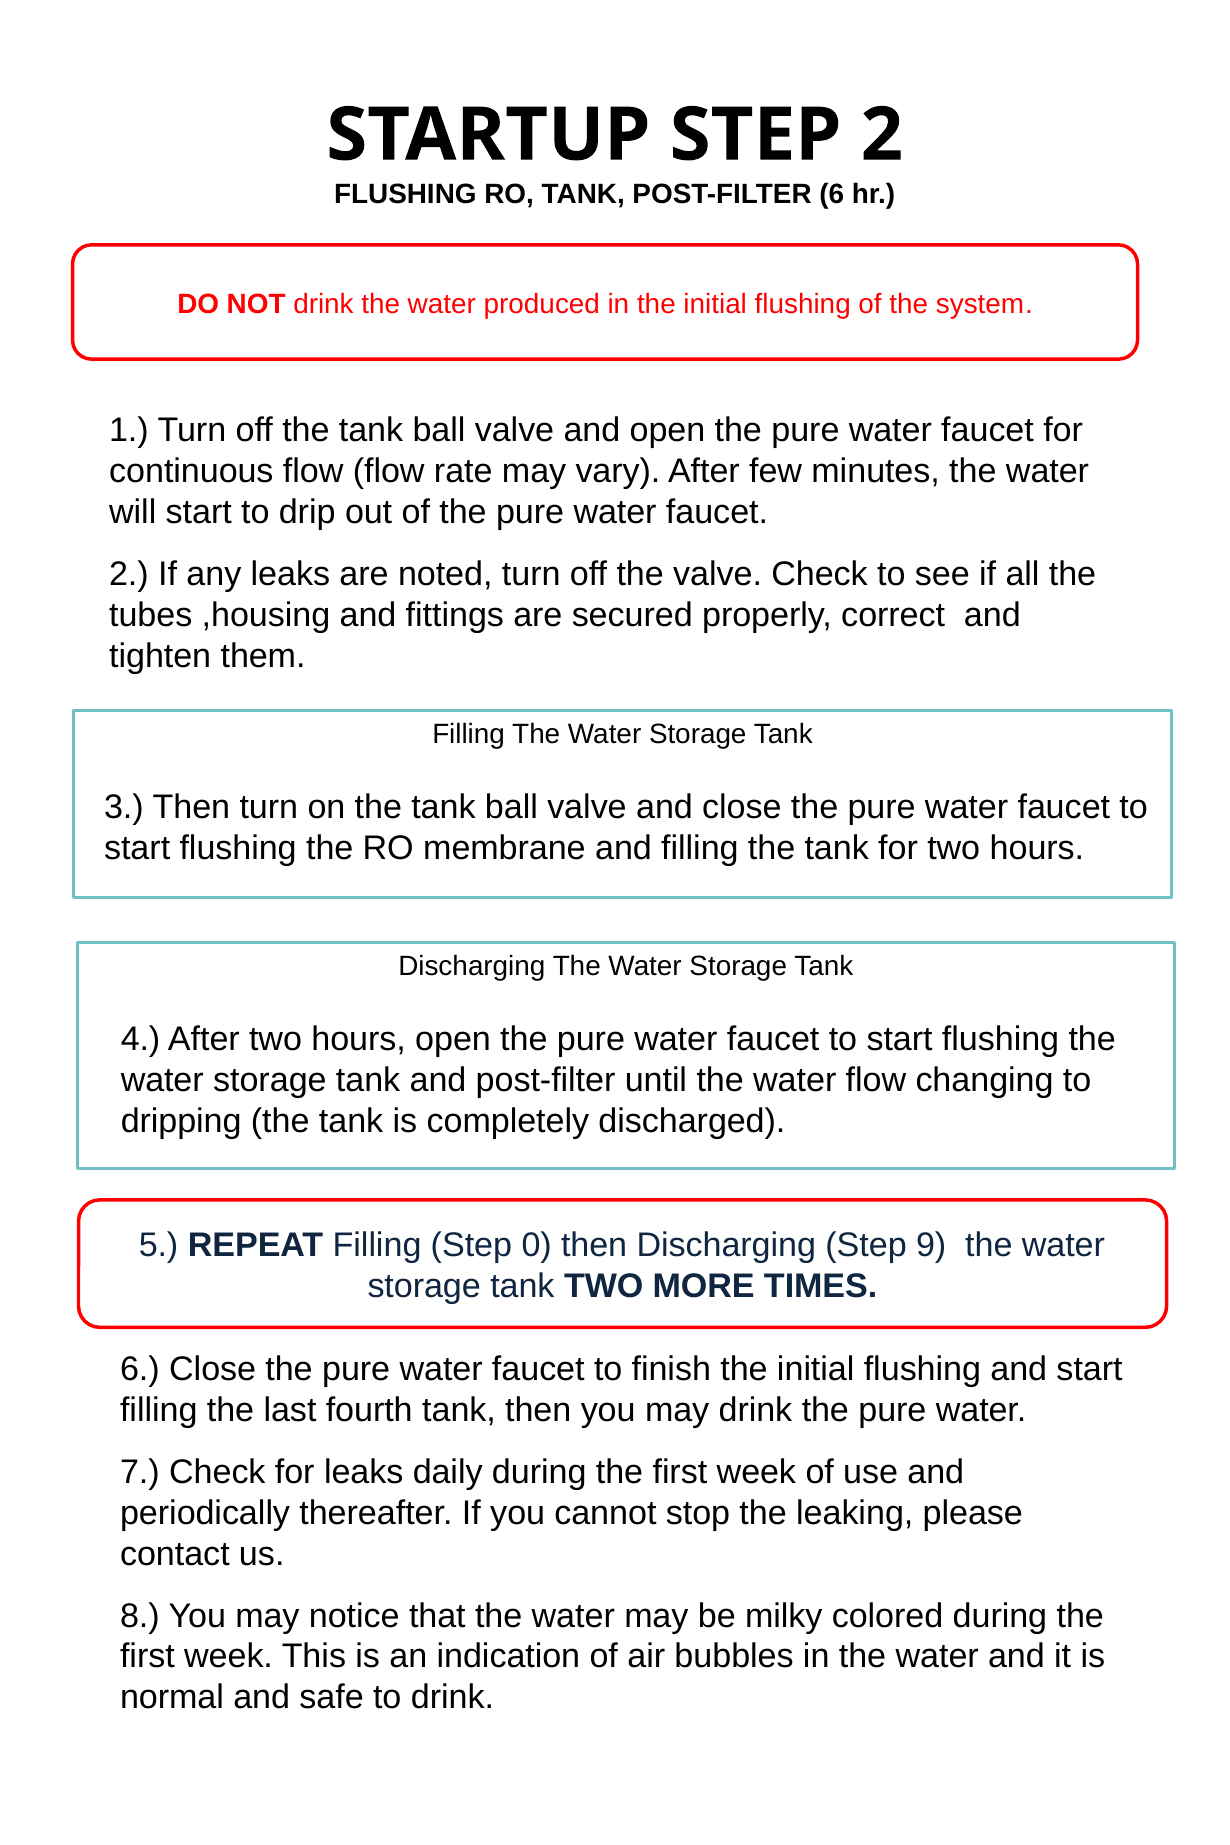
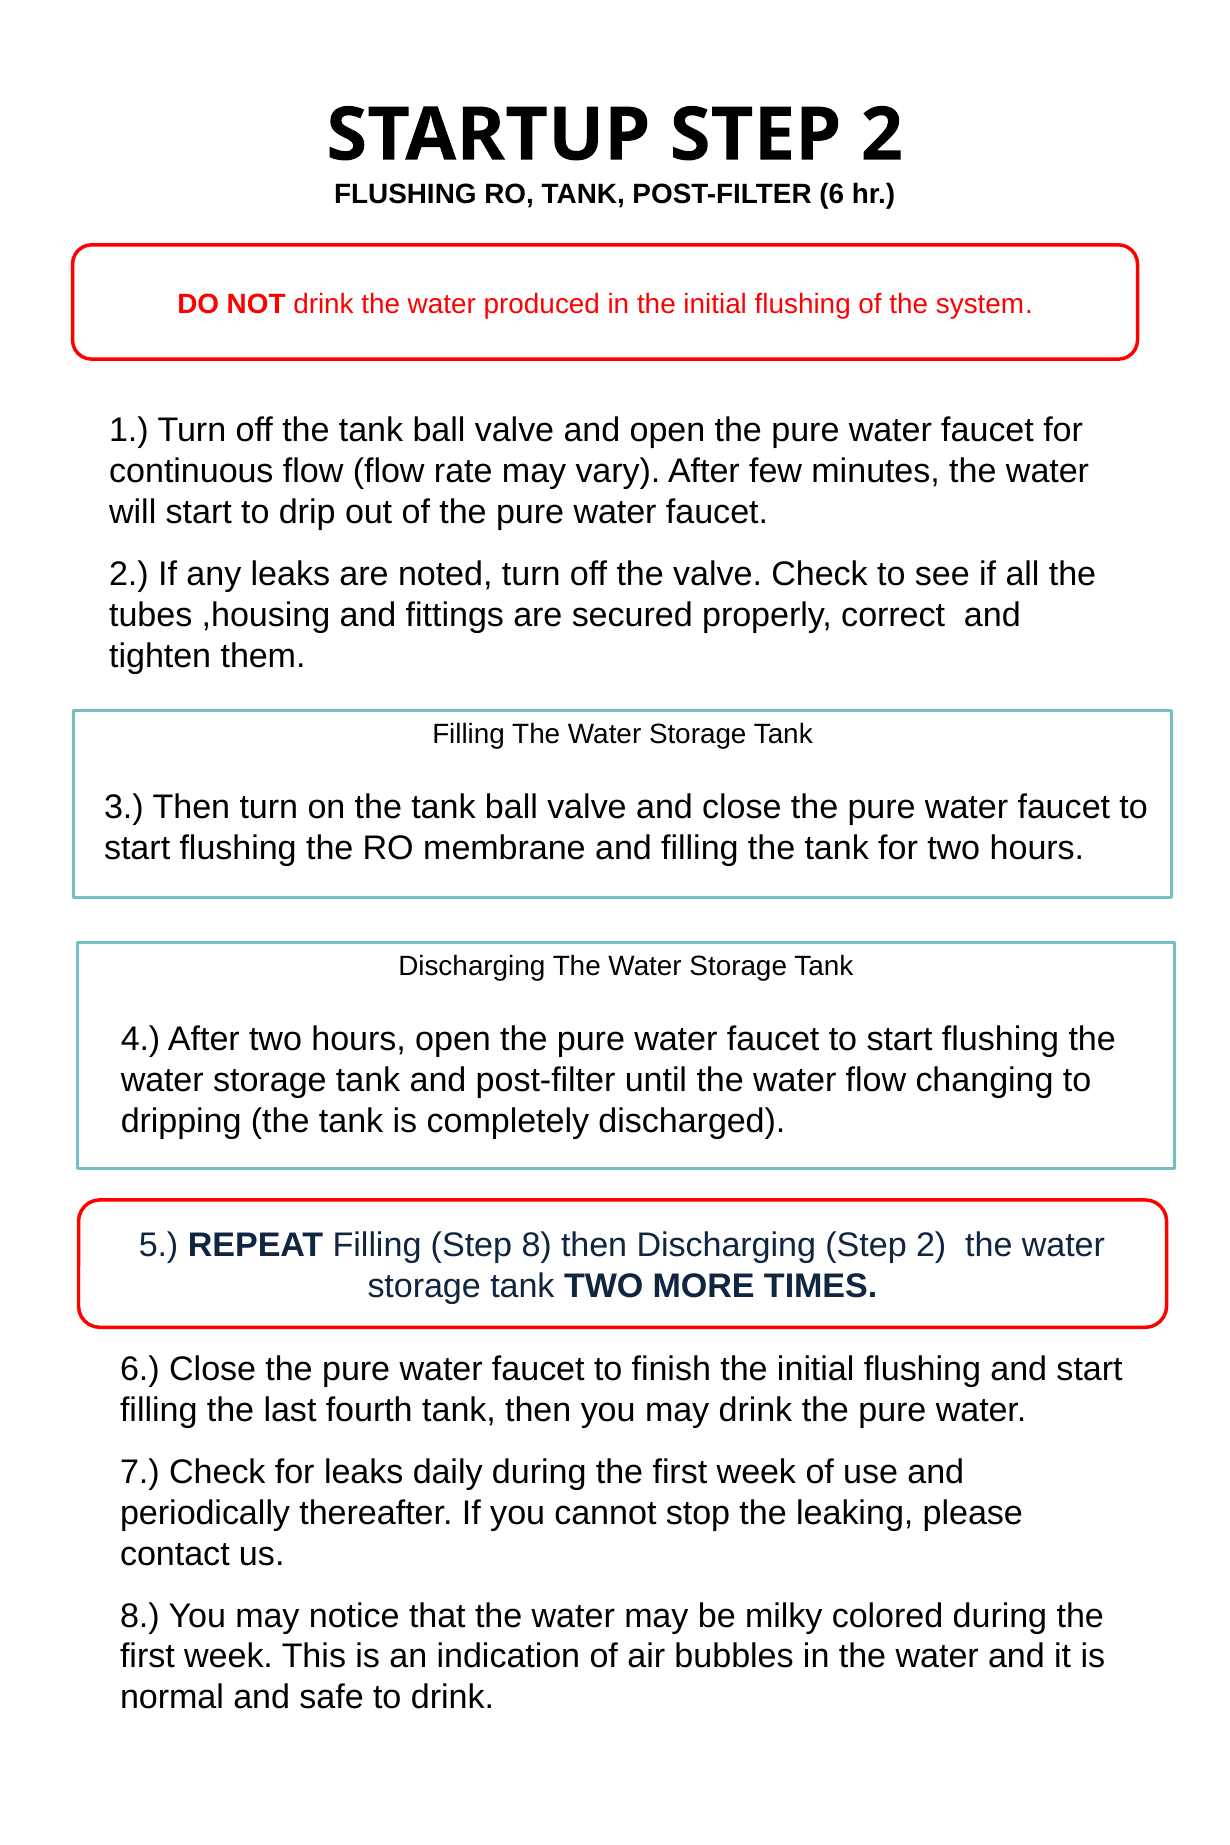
Step 0: 0 -> 8 (537, 1246)
Discharging Step 9: 9 -> 2 (931, 1246)
